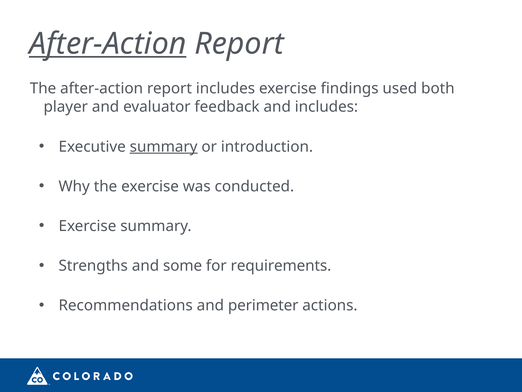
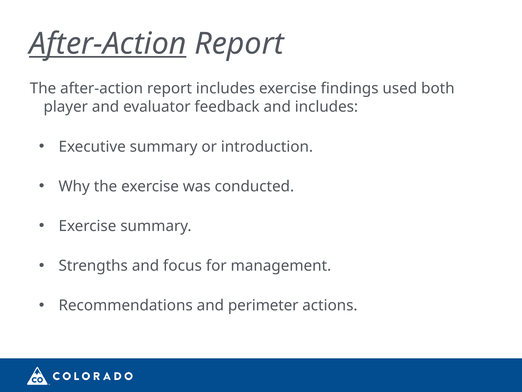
summary underline: present -> none (164, 146)
some: some -> focus (182, 266)
requirements: requirements -> management (281, 266)
